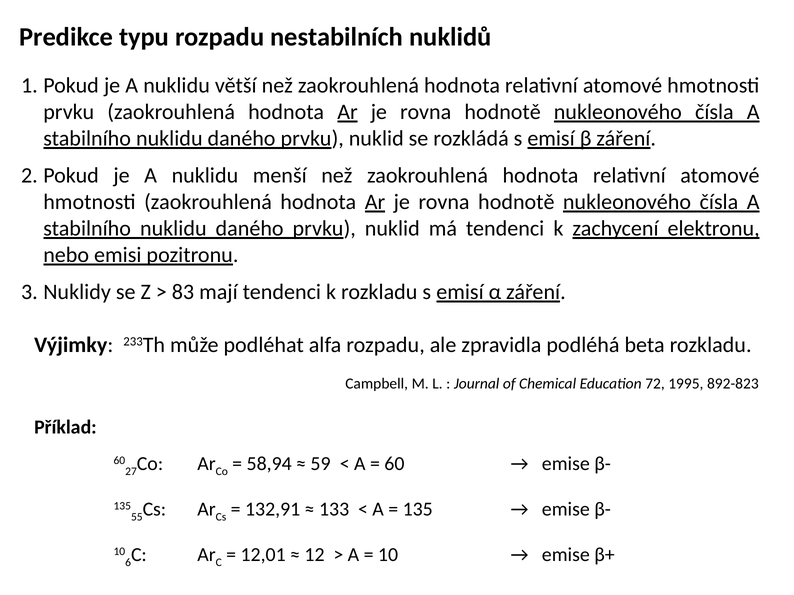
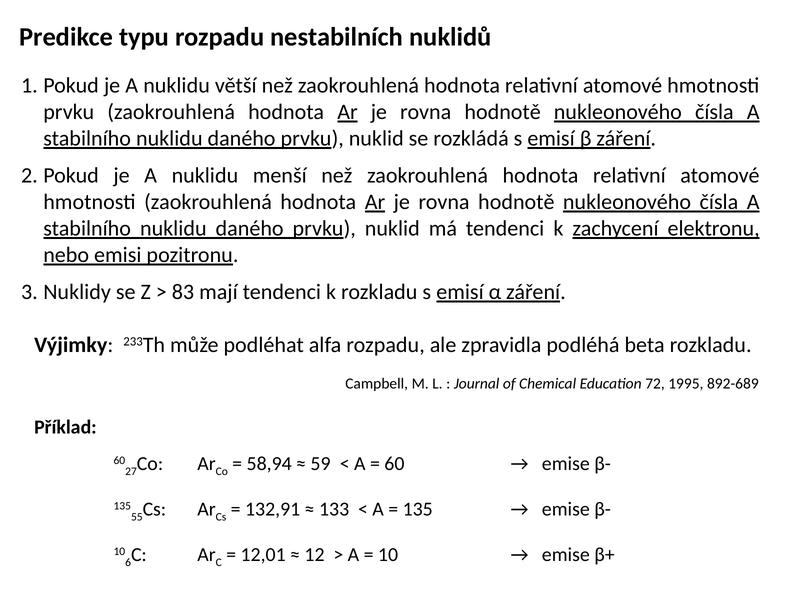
892-823: 892-823 -> 892-689 (733, 384)
